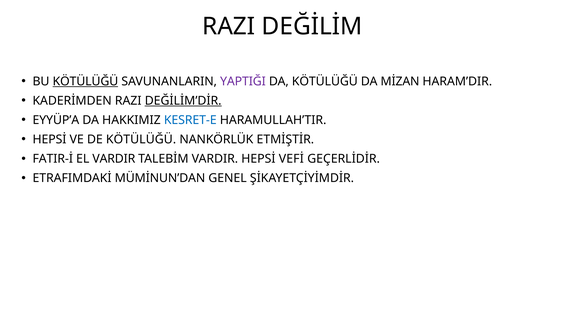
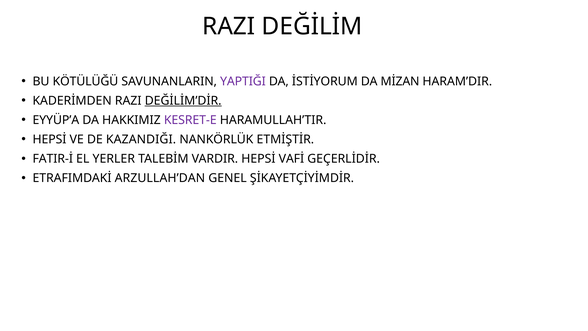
KÖTÜLÜĞÜ underline: present -> none (85, 81)
DA KÖTÜLÜĞÜ: KÖTÜLÜĞÜ -> İSTİYORUM (325, 81)
KESRET-E colour: blue -> purple (190, 120)
DE KÖTÜLÜĞÜ: KÖTÜLÜĞÜ -> KAZANDIĞI (141, 139)
EL VARDIR: VARDIR -> YERLER (114, 159)
VEFİ: VEFİ -> VAFİ (291, 159)
MÜMİNUN’DAN: MÜMİNUN’DAN -> ARZULLAH’DAN (160, 178)
